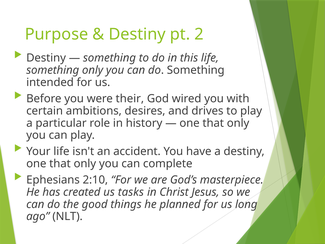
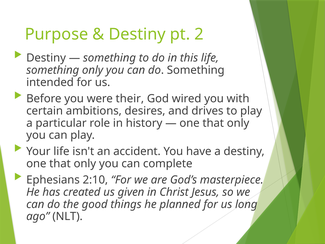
tasks: tasks -> given (131, 192)
